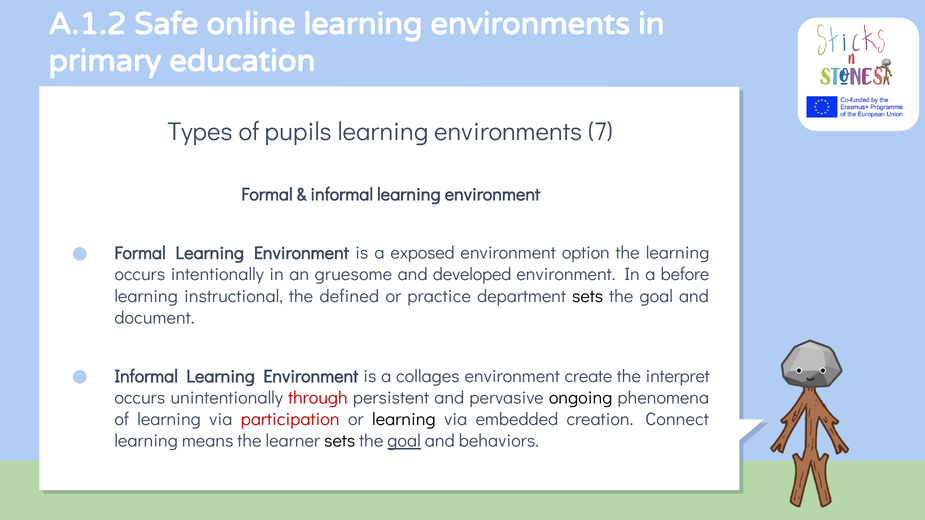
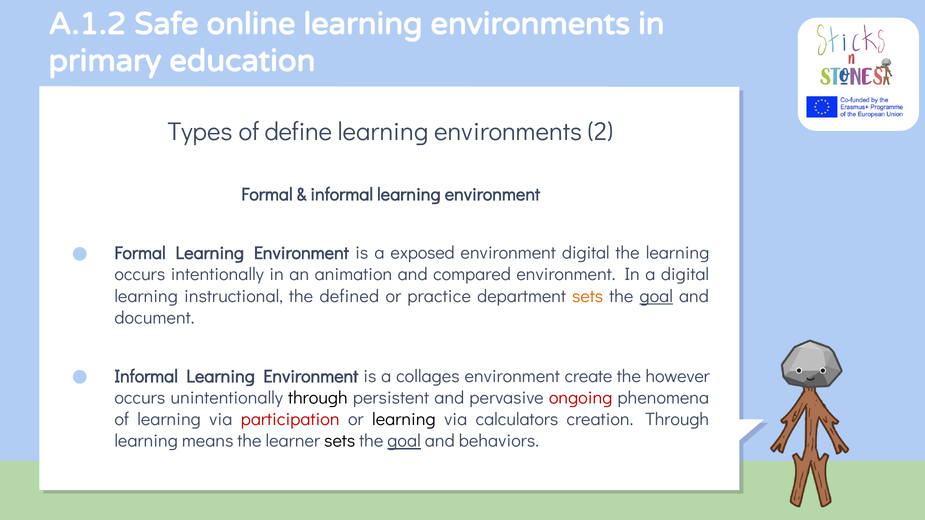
pupils: pupils -> define (299, 132)
7: 7 -> 2 (601, 132)
environment option: option -> digital (586, 253)
gruesome: gruesome -> animation (353, 275)
developed: developed -> compared (472, 275)
a before: before -> digital (685, 275)
sets colour: black -> orange (588, 296)
goal underline: none -> present (656, 296)
interpret: interpret -> however (678, 377)
through colour: red -> black (318, 398)
ongoing colour: black -> red (581, 398)
embedded: embedded -> calculators (517, 420)
creation Connect: Connect -> Through (677, 420)
